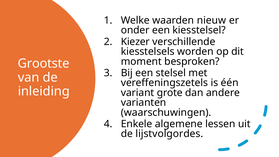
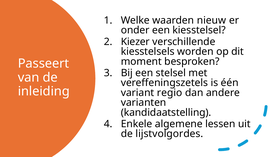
Grootste: Grootste -> Passeert (44, 64)
grote: grote -> regio (170, 93)
waarschuwingen: waarschuwingen -> kandidaatstelling (166, 112)
